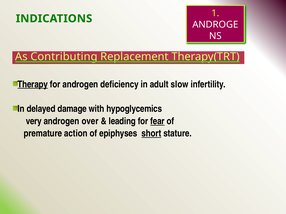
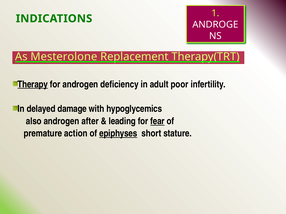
Contributing: Contributing -> Mesterolone (64, 57)
slow: slow -> poor (180, 84)
very: very -> also (34, 121)
over: over -> after (90, 121)
epiphyses underline: none -> present (118, 134)
short underline: present -> none (151, 134)
